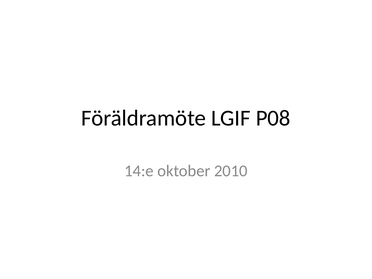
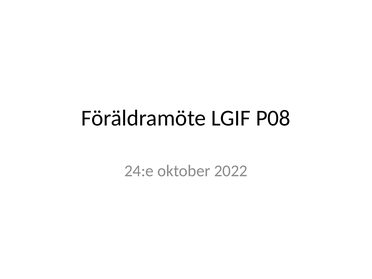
14:e: 14:e -> 24:e (139, 171)
2010: 2010 -> 2022 (231, 171)
